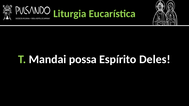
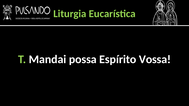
Deles: Deles -> Vossa (155, 59)
